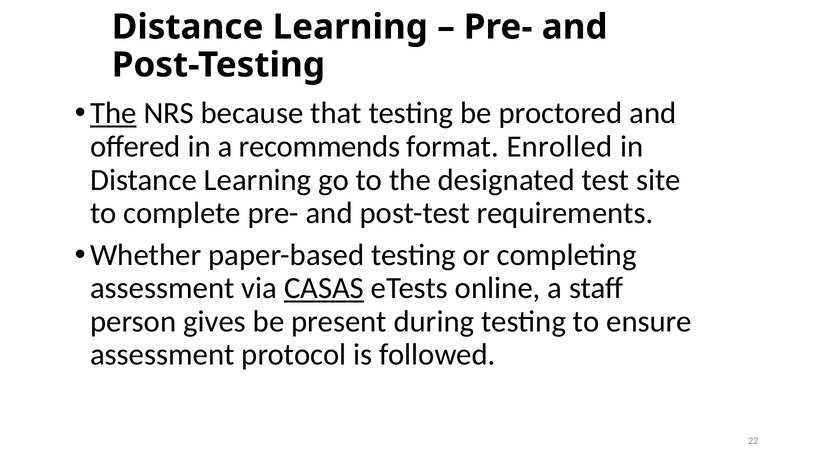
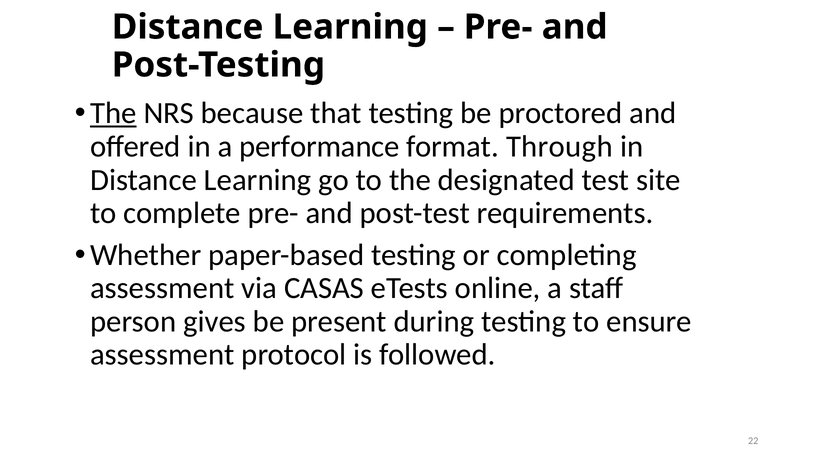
recommends: recommends -> performance (319, 147)
Enrolled: Enrolled -> Through (560, 147)
CASAS underline: present -> none (324, 288)
